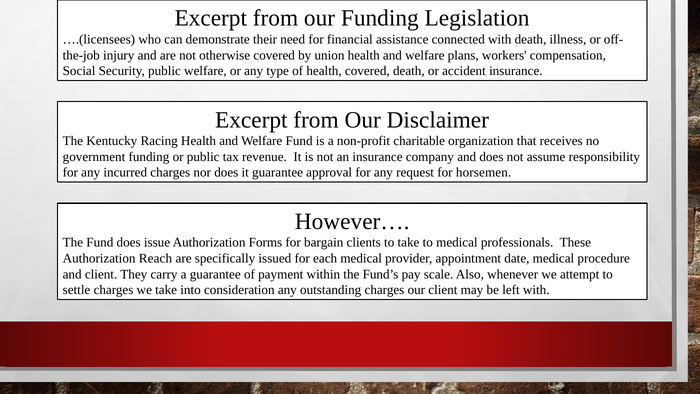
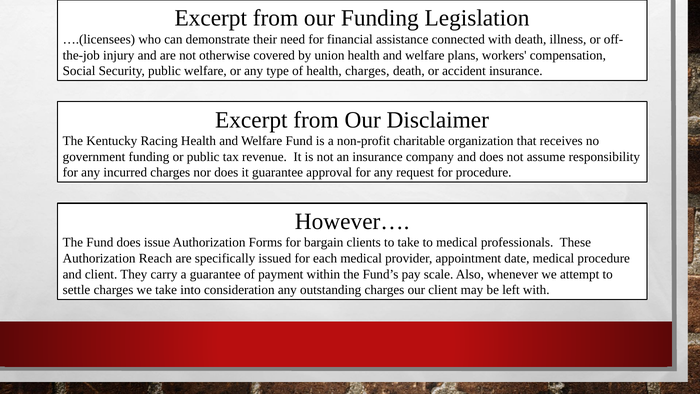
health covered: covered -> charges (367, 71)
for horsemen: horsemen -> procedure (484, 172)
